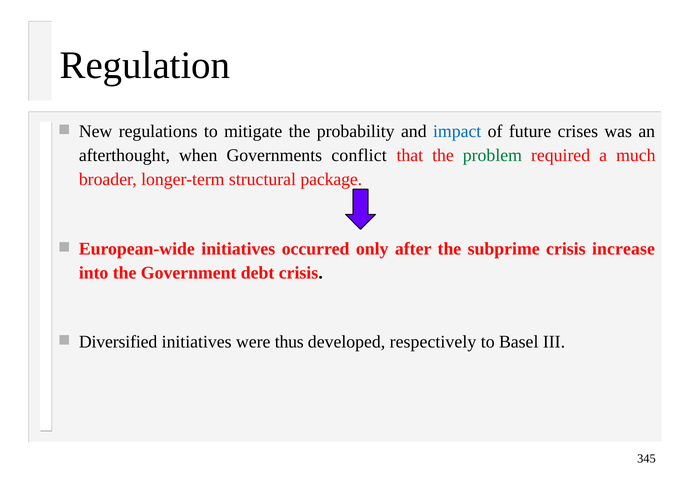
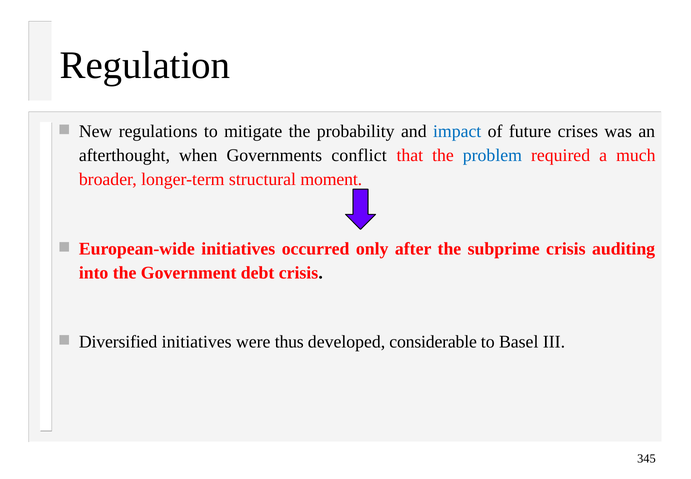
problem colour: green -> blue (492, 155)
package: package -> moment (331, 179)
increase: increase -> auditing (624, 248)
respectively: respectively -> considerable (433, 341)
